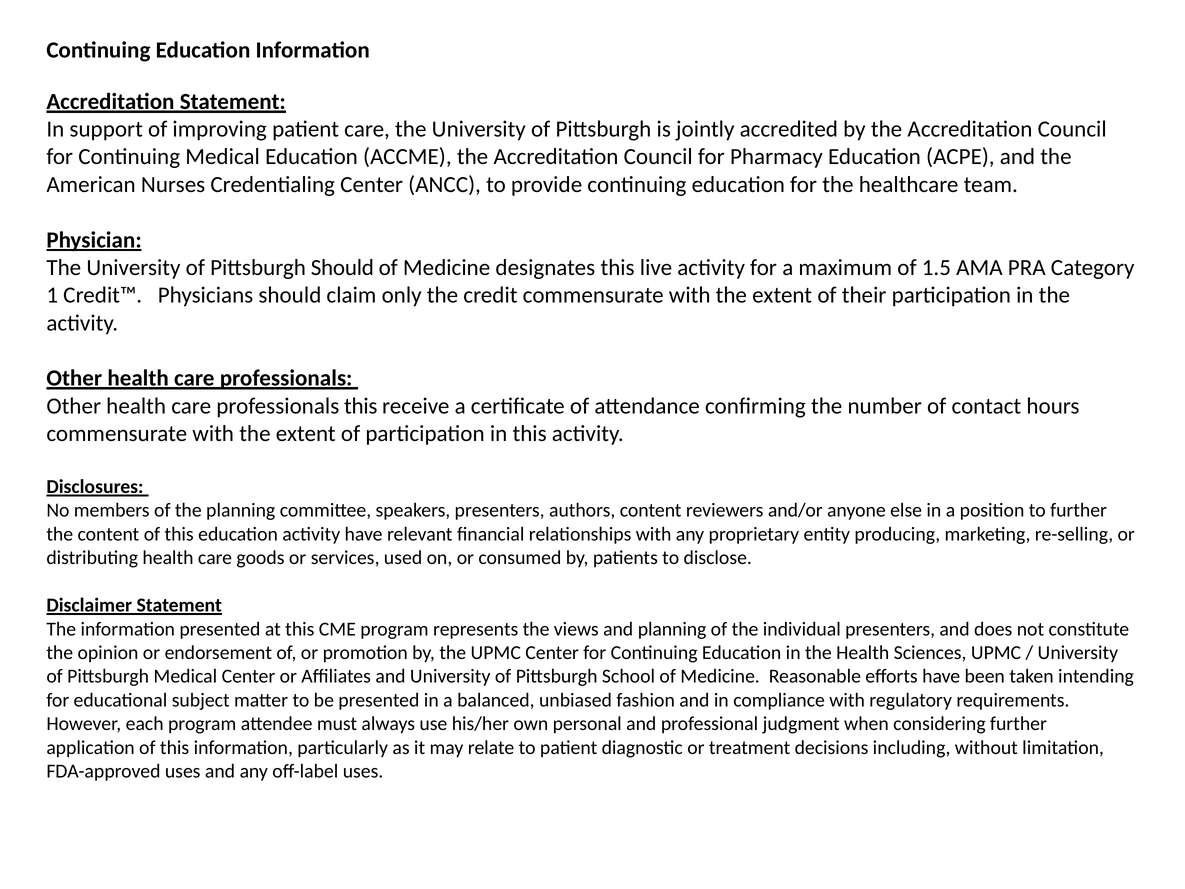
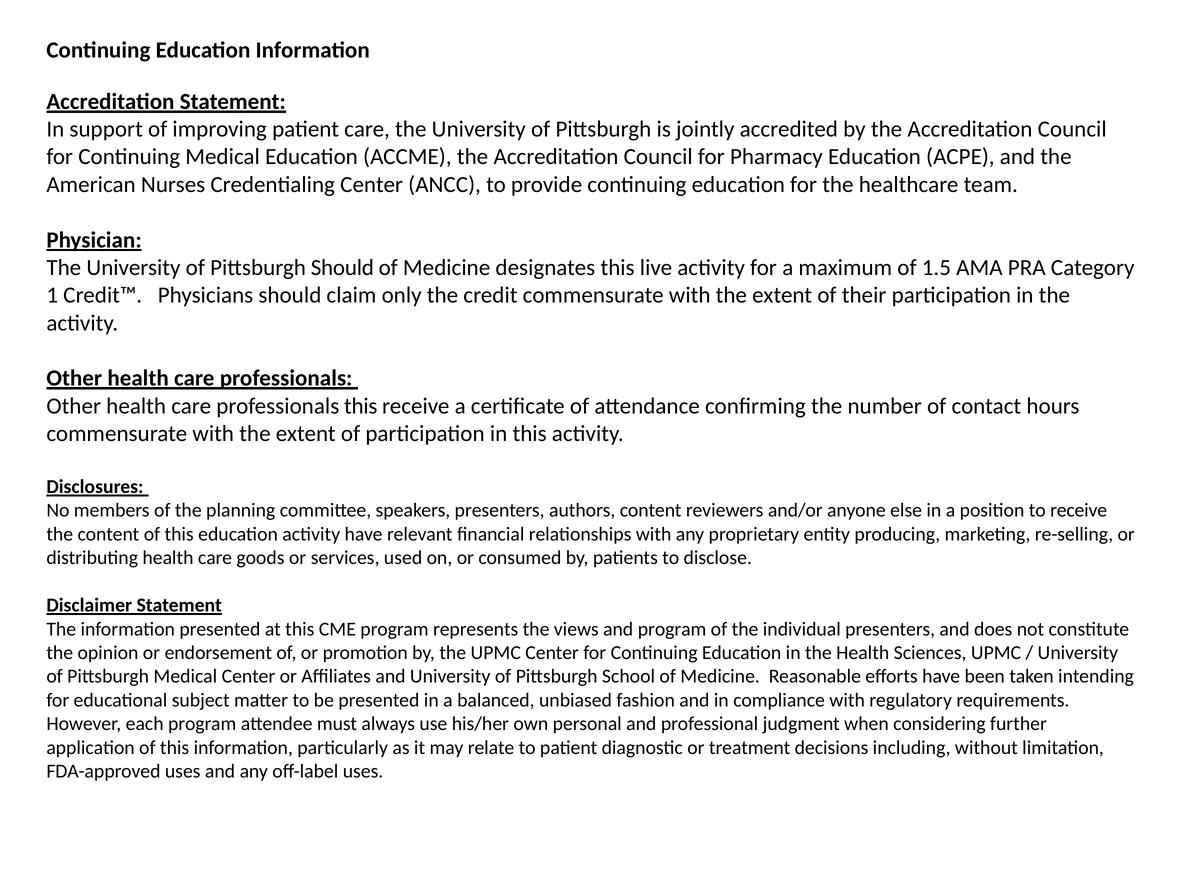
to further: further -> receive (1079, 510)
and planning: planning -> program (672, 629)
